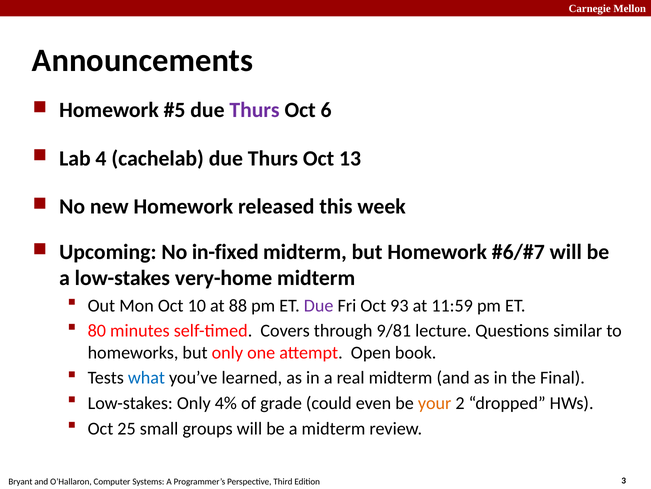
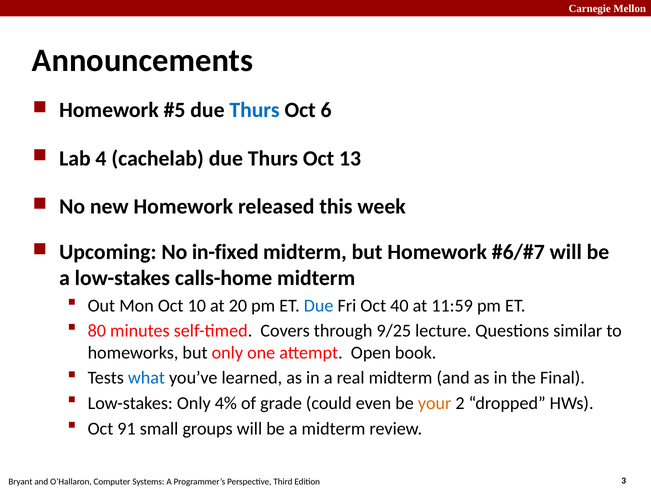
Thurs colour: purple -> blue (255, 110)
very-home: very-home -> calls-home (224, 278)
88: 88 -> 20 (238, 305)
Due colour: purple -> blue (319, 305)
93: 93 -> 40 (399, 305)
9/81: 9/81 -> 9/25 (394, 330)
25: 25 -> 91 (127, 428)
